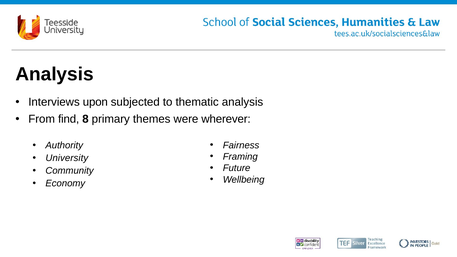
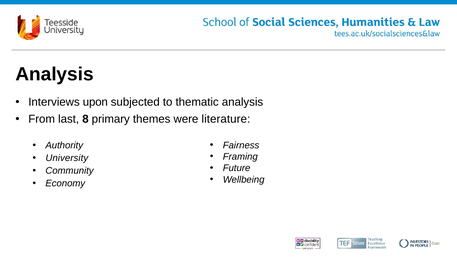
find: find -> last (69, 119)
wherever: wherever -> literature (226, 119)
